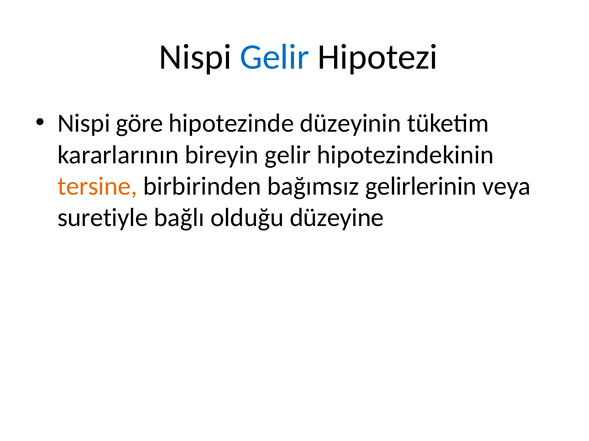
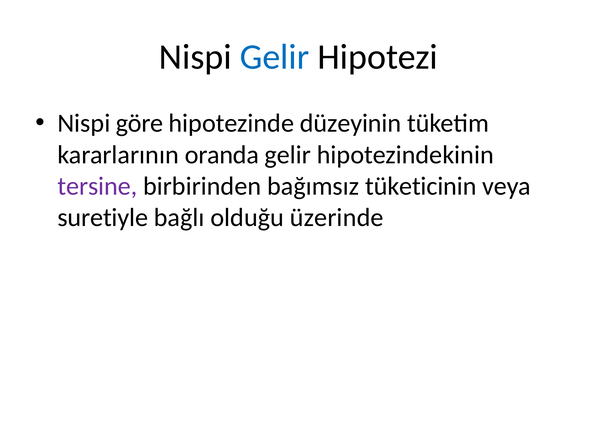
bireyin: bireyin -> oranda (222, 155)
tersine colour: orange -> purple (97, 186)
gelirlerinin: gelirlerinin -> tüketicinin (421, 186)
düzeyine: düzeyine -> üzerinde (337, 218)
